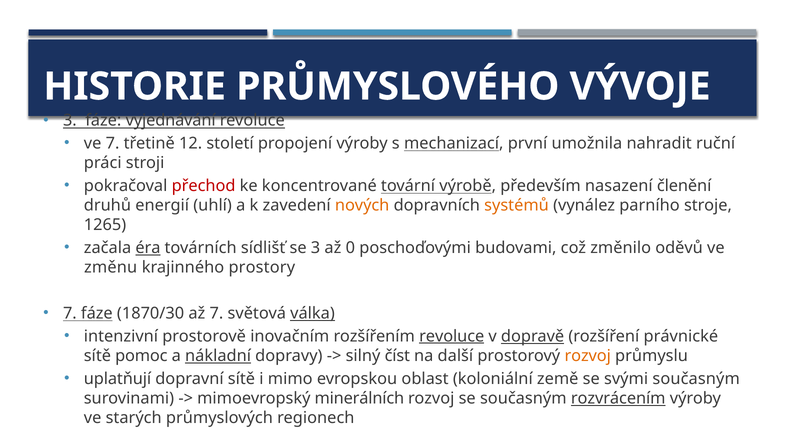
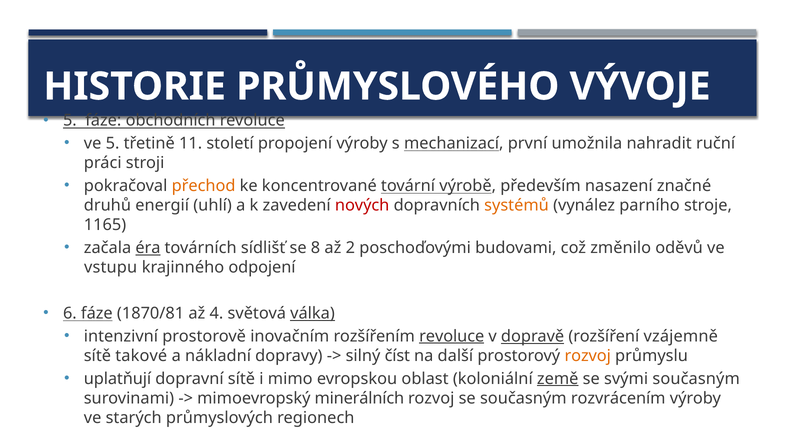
3: 3 -> 5 (70, 121)
vyjednávání: vyjednávání -> obchodních (171, 121)
ve 7: 7 -> 5 (113, 144)
12: 12 -> 11 (191, 144)
přechod colour: red -> orange (204, 186)
členění: členění -> značné (684, 186)
nových colour: orange -> red (362, 206)
1265: 1265 -> 1165 (105, 225)
se 3: 3 -> 8 (316, 248)
0: 0 -> 2 (350, 248)
změnu: změnu -> vstupu (111, 268)
prostory: prostory -> odpojení (262, 268)
7: 7 -> 6 (70, 314)
1870/30: 1870/30 -> 1870/81 (151, 314)
až 7: 7 -> 4 (216, 314)
právnické: právnické -> vzájemně (681, 337)
pomoc: pomoc -> takové (141, 356)
nákladní underline: present -> none (218, 356)
země underline: none -> present (558, 379)
rozvrácením underline: present -> none (618, 399)
